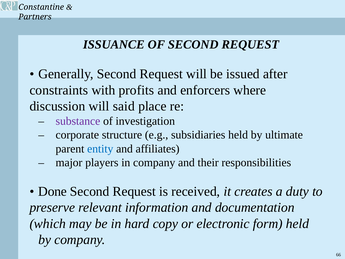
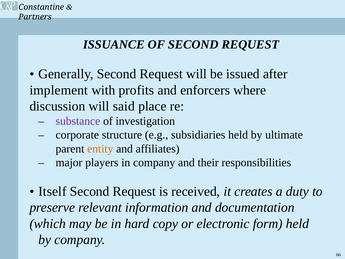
constraints: constraints -> implement (59, 90)
entity colour: blue -> orange (100, 149)
Done: Done -> Itself (52, 191)
